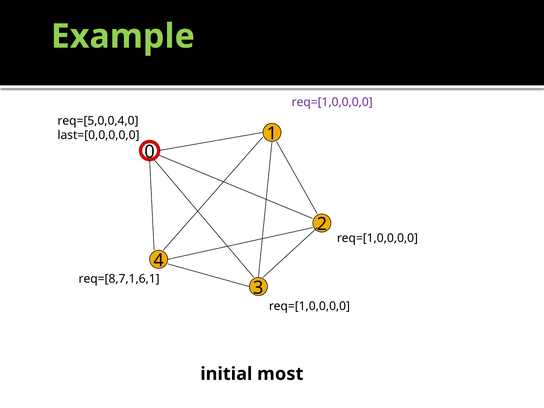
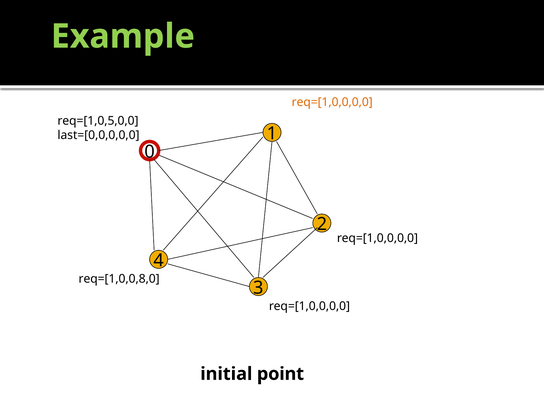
req=[1,0,0,0,0 colour: purple -> orange (332, 102)
req=[5,0,0,4,0: req=[5,0,0,4,0 -> req=[1,0,5,0,0 (98, 121)
req=[8,7,1,6,1: req=[8,7,1,6,1 -> req=[1,0,0,8,0 (119, 279)
most: most -> point (280, 374)
